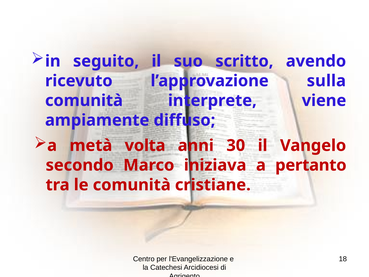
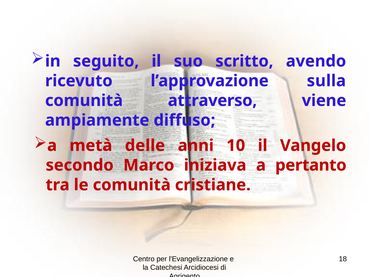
interprete: interprete -> attraverso (212, 100)
volta: volta -> delle (145, 145)
30: 30 -> 10 (236, 145)
